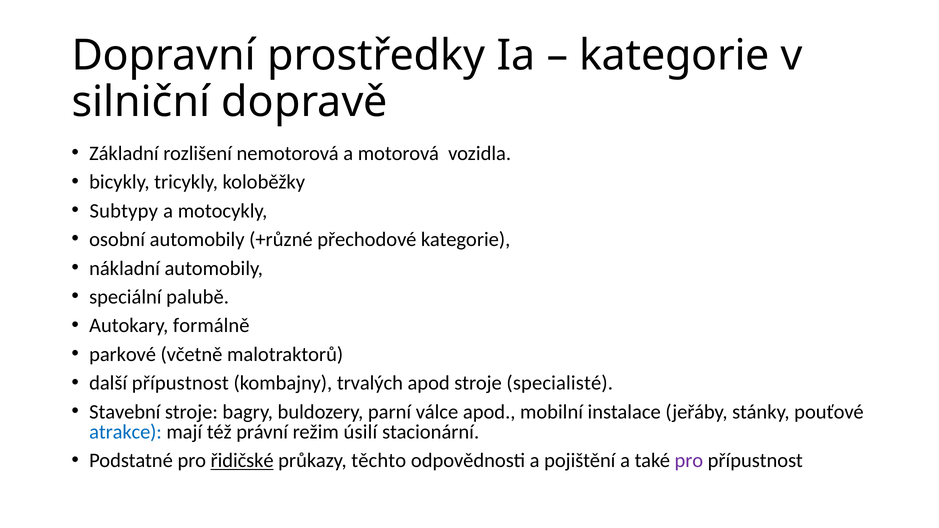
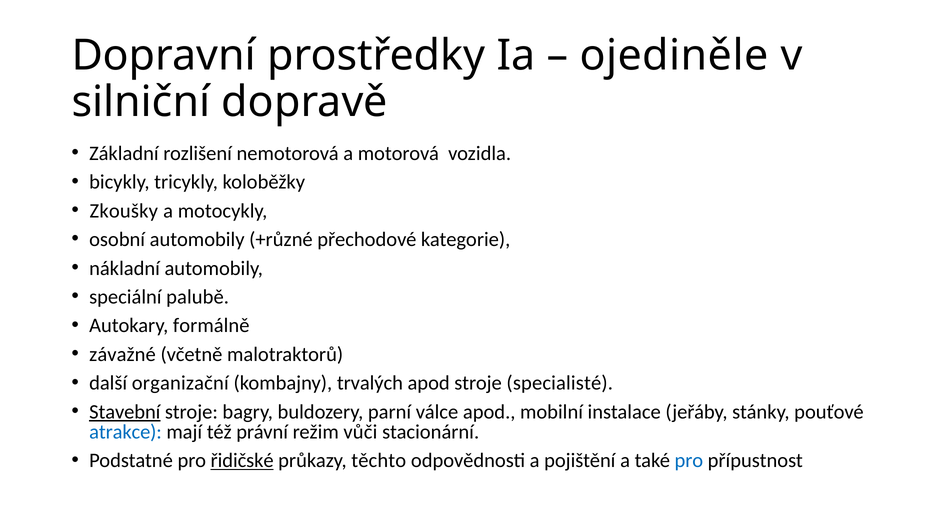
kategorie: kategorie -> ojediněle (674, 56)
Subtypy: Subtypy -> Zkoušky (124, 211)
parkové: parkové -> závažné (122, 355)
další přípustnost: přípustnost -> organizační (180, 383)
Stavební underline: none -> present (125, 412)
úsilí: úsilí -> vůči (360, 432)
pro colour: purple -> blue (689, 461)
